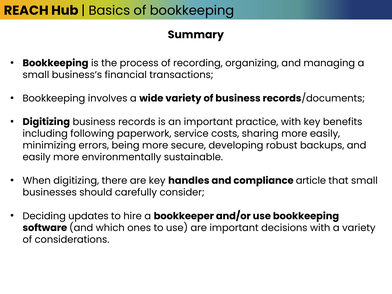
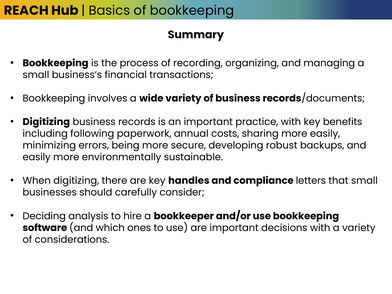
service: service -> annual (191, 134)
article: article -> letters (311, 181)
updates: updates -> analysis (88, 216)
